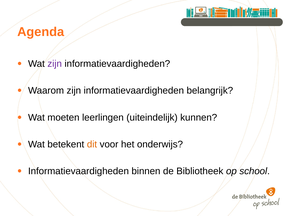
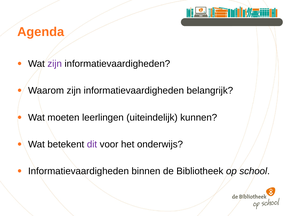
dit colour: orange -> purple (92, 144)
